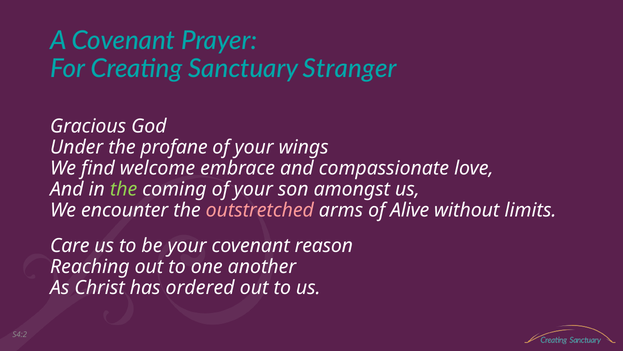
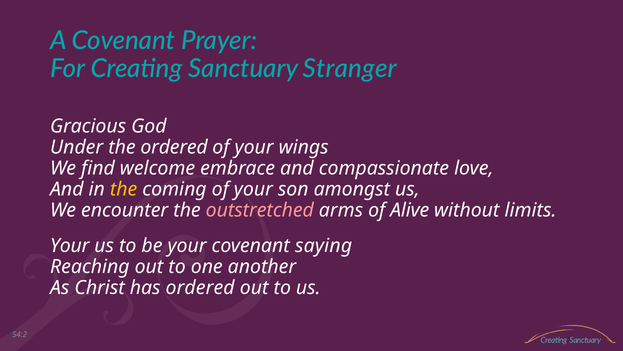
the profane: profane -> ordered (174, 147)
the colour: light green -> yellow (124, 189)
Care: Care -> Your (70, 245)
reason: reason -> saying (324, 245)
